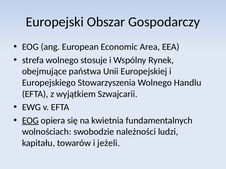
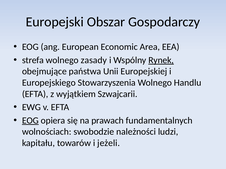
stosuje: stosuje -> zasady (94, 60)
Rynek underline: none -> present (161, 60)
kwietnia: kwietnia -> prawach (108, 121)
